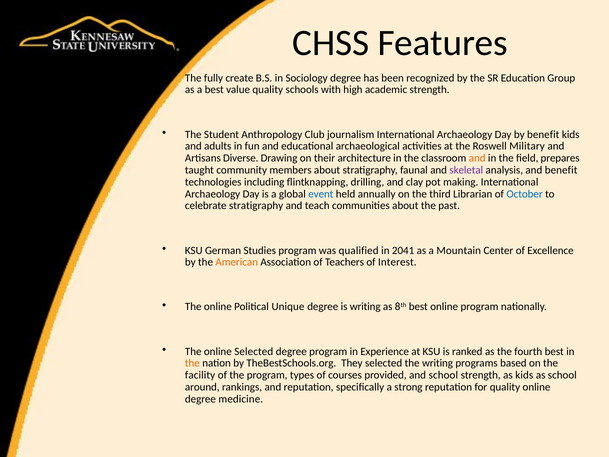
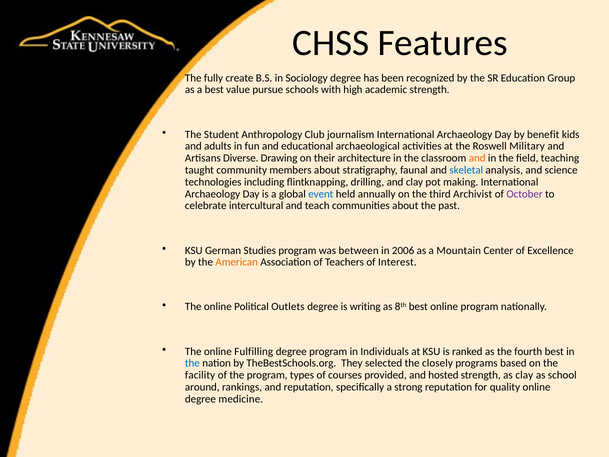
value quality: quality -> pursue (268, 90)
prepares: prepares -> teaching (560, 158)
skeletal colour: purple -> blue (466, 170)
and benefit: benefit -> science (561, 170)
Librarian: Librarian -> Archivist (473, 194)
October colour: blue -> purple (525, 194)
celebrate stratigraphy: stratigraphy -> intercultural (256, 206)
qualified: qualified -> between (359, 250)
2041: 2041 -> 2006 (403, 250)
Unique: Unique -> Outlets (288, 307)
online Selected: Selected -> Fulfilling (254, 351)
Experience: Experience -> Individuals (385, 351)
the colour: orange -> blue (192, 363)
the writing: writing -> closely (437, 363)
and school: school -> hosted (443, 375)
as kids: kids -> clay (524, 375)
